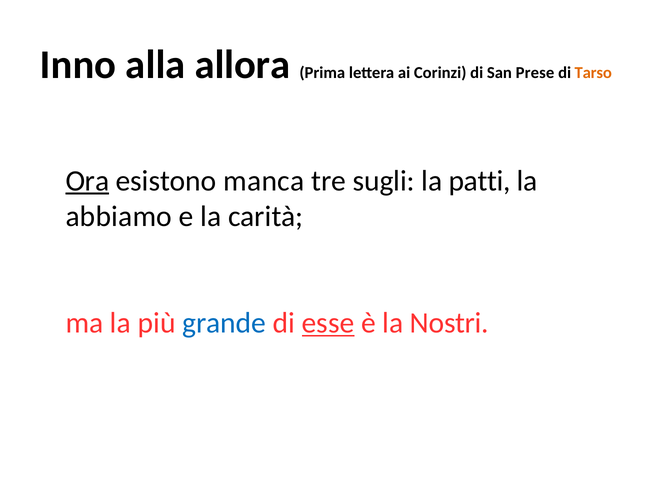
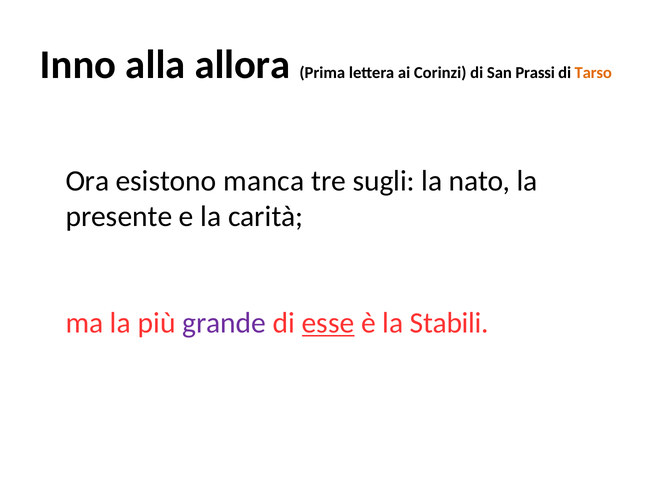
Prese: Prese -> Prassi (535, 73)
Ora underline: present -> none (87, 181)
patti: patti -> nato (480, 181)
abbiamo: abbiamo -> presente (119, 216)
grande colour: blue -> purple (224, 323)
Nostri: Nostri -> Stabili (449, 323)
